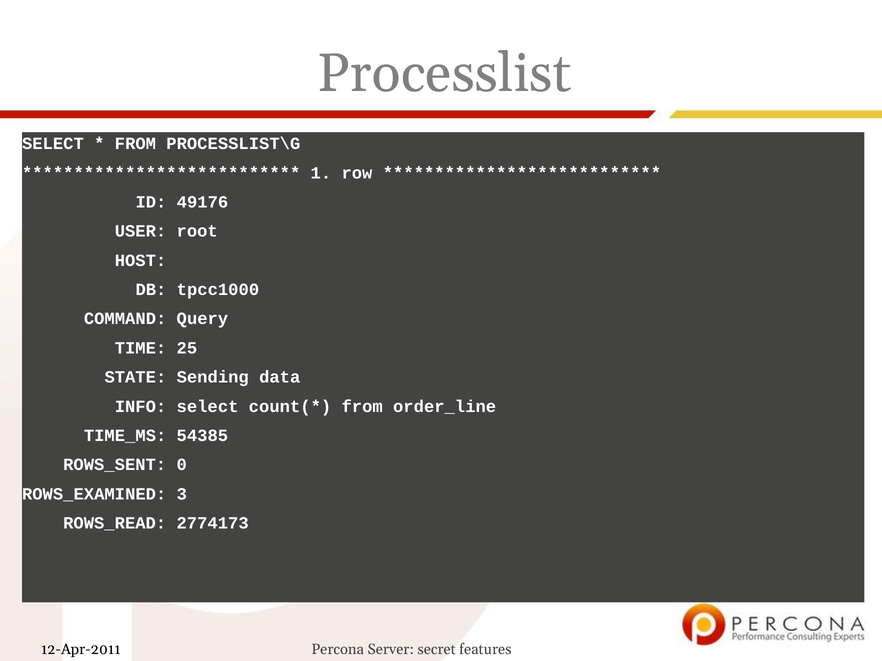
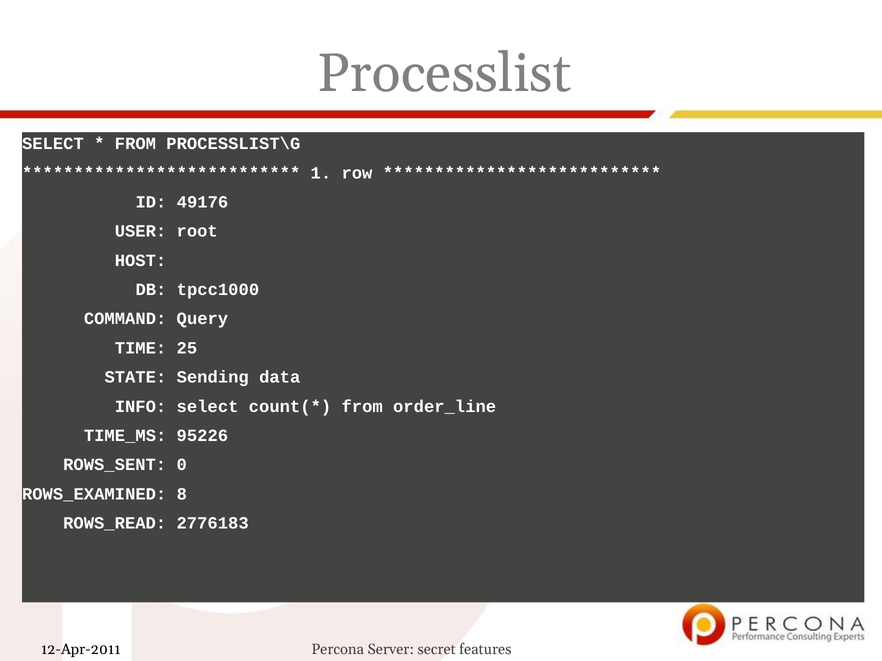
54385: 54385 -> 95226 (202, 436)
3: 3 -> 8 (182, 494)
2774173: 2774173 -> 2776183 (213, 523)
